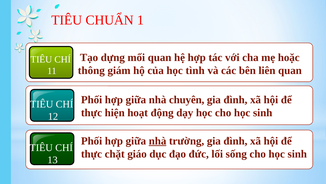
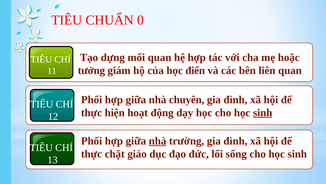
1: 1 -> 0 (141, 20)
thông: thông -> tưởng (91, 70)
tình: tình -> điển (195, 70)
sinh underline: none -> present (263, 112)
